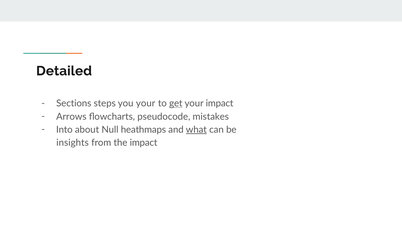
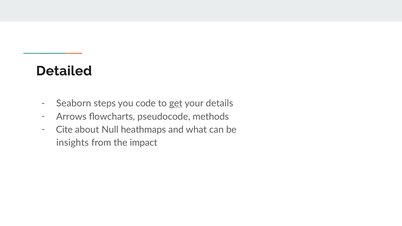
Sections: Sections -> Seaborn (74, 104)
you your: your -> code (146, 104)
your impact: impact -> details (220, 104)
mistakes: mistakes -> methods (211, 117)
Into: Into -> Cite (64, 130)
what underline: present -> none (196, 130)
